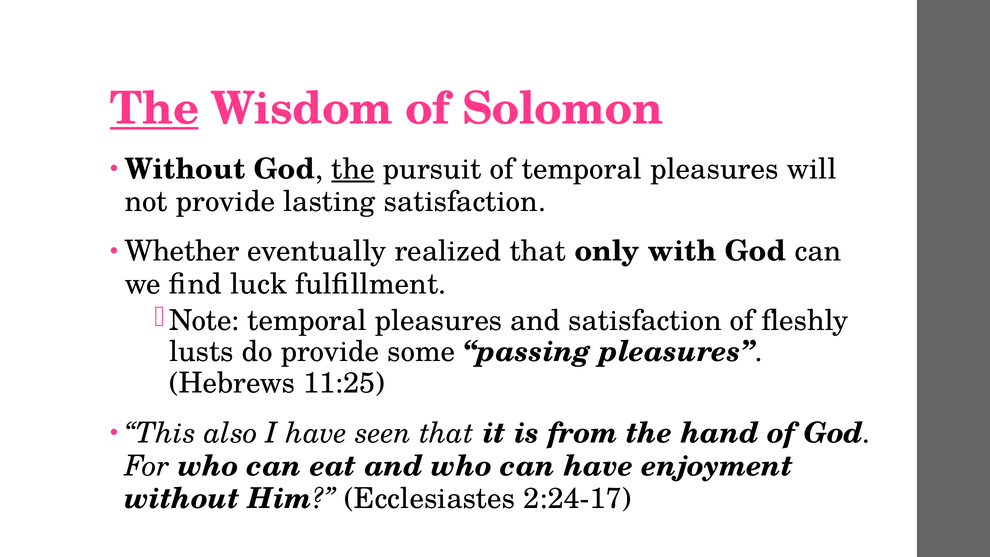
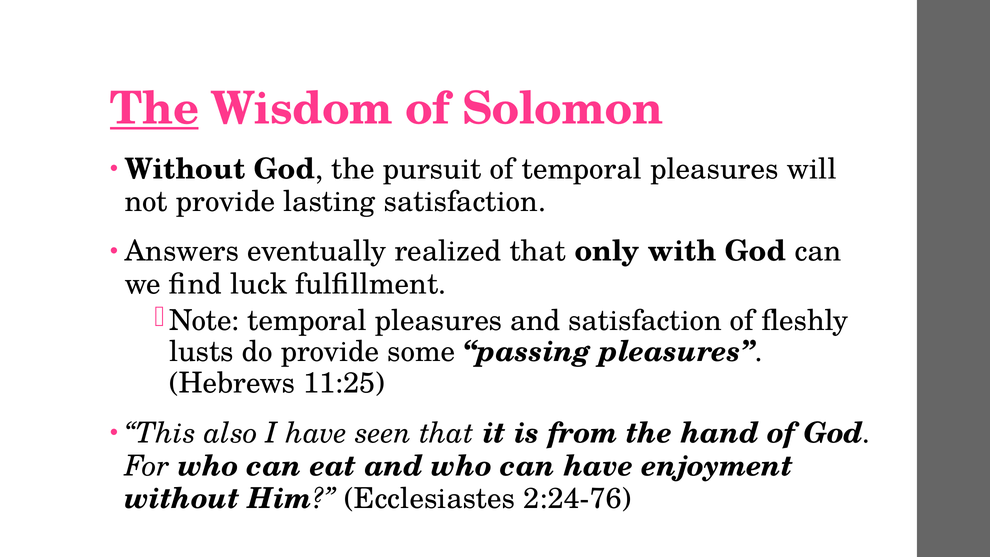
the underline: present -> none (353, 169)
Whether: Whether -> Answers (182, 251)
2:24-17: 2:24-17 -> 2:24-76 (577, 499)
